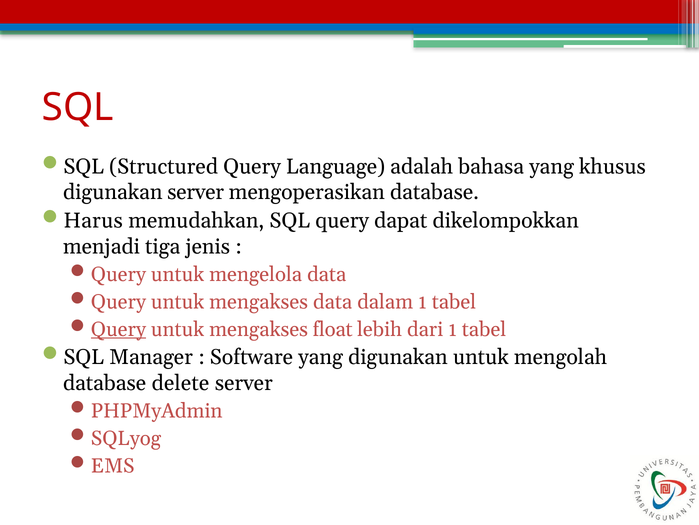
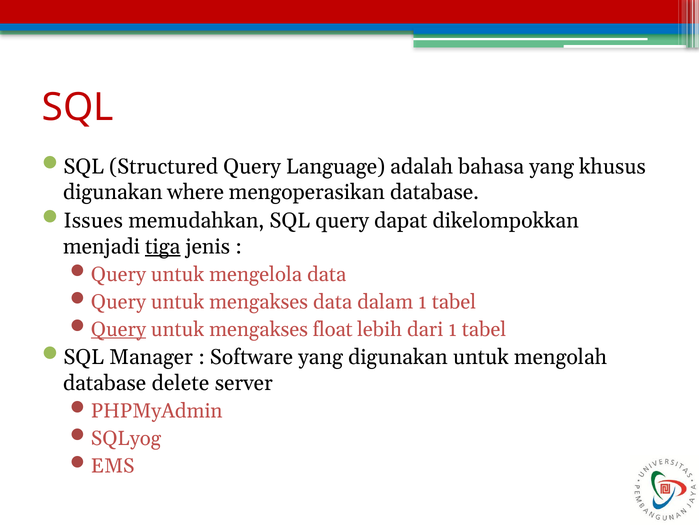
digunakan server: server -> where (196, 192)
Harus: Harus -> Issues (93, 221)
tiga underline: none -> present (163, 246)
